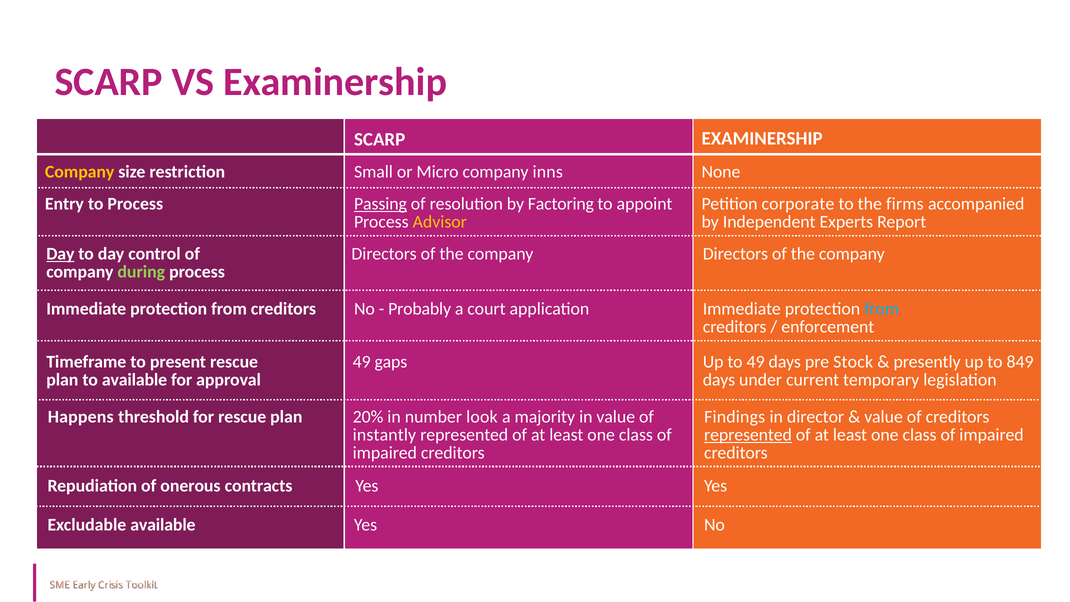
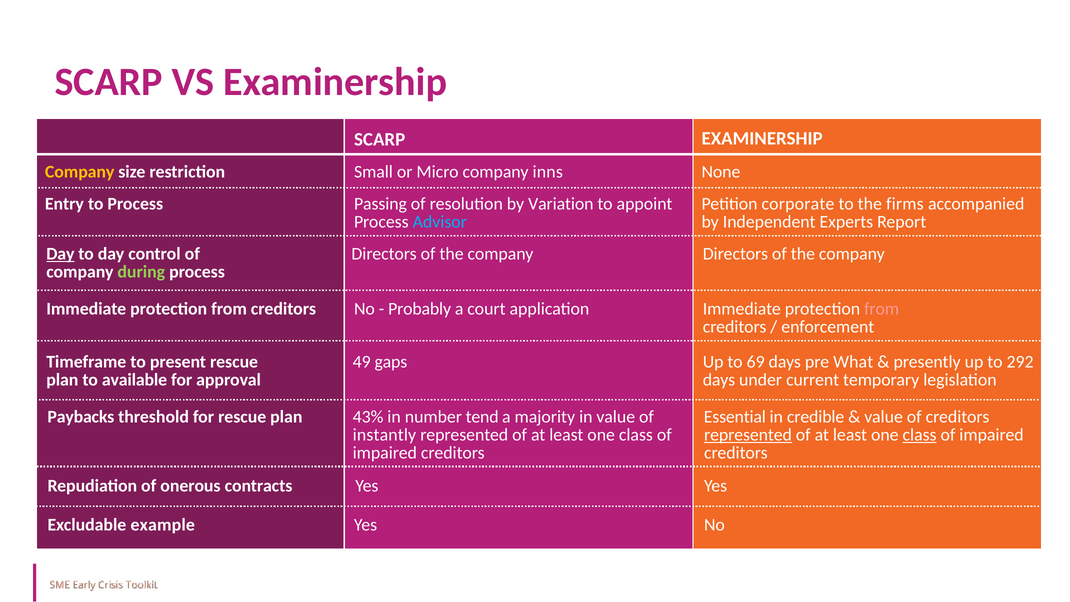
Passing underline: present -> none (380, 204)
Factoring: Factoring -> Variation (561, 204)
Advisor colour: yellow -> light blue (440, 222)
from colour: light blue -> pink (882, 309)
to 49: 49 -> 69 (756, 362)
Stock: Stock -> What (853, 362)
849: 849 -> 292 (1020, 362)
Happens: Happens -> Paybacks (81, 417)
20%: 20% -> 43% (368, 417)
look: look -> tend (482, 417)
Findings: Findings -> Essential (735, 417)
director: director -> credible (816, 417)
class underline: none -> present (920, 435)
Excludable available: available -> example (163, 525)
